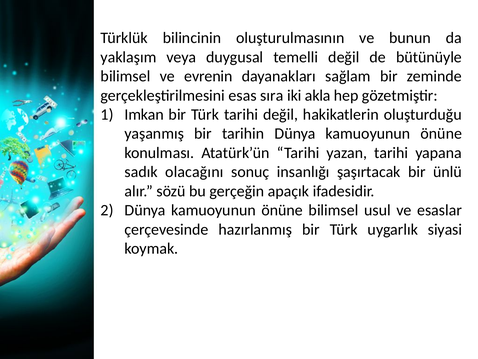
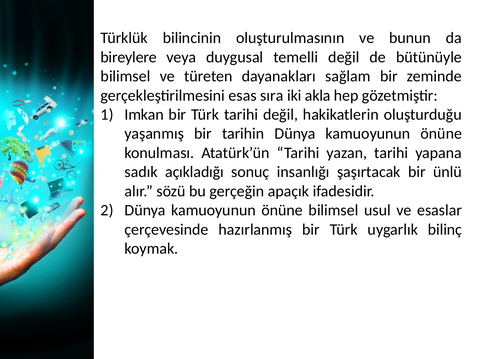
yaklaşım: yaklaşım -> bireylere (129, 57)
evrenin: evrenin -> türeten (208, 76)
olacağını: olacağını -> açıkladığı (195, 172)
siyasi: siyasi -> bilinç (445, 229)
